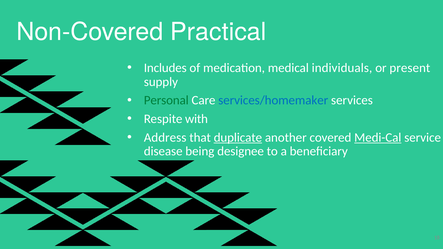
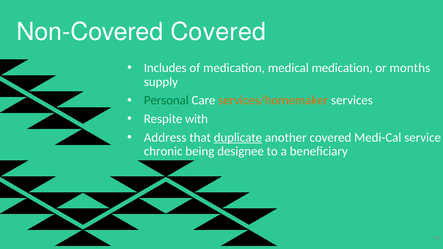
Non-Covered Practical: Practical -> Covered (218, 32)
medical individuals: individuals -> medication (342, 68)
present: present -> months (410, 68)
services/homemaker colour: blue -> orange (273, 100)
Medi-Cal underline: present -> none (378, 138)
disease: disease -> chronic (163, 151)
